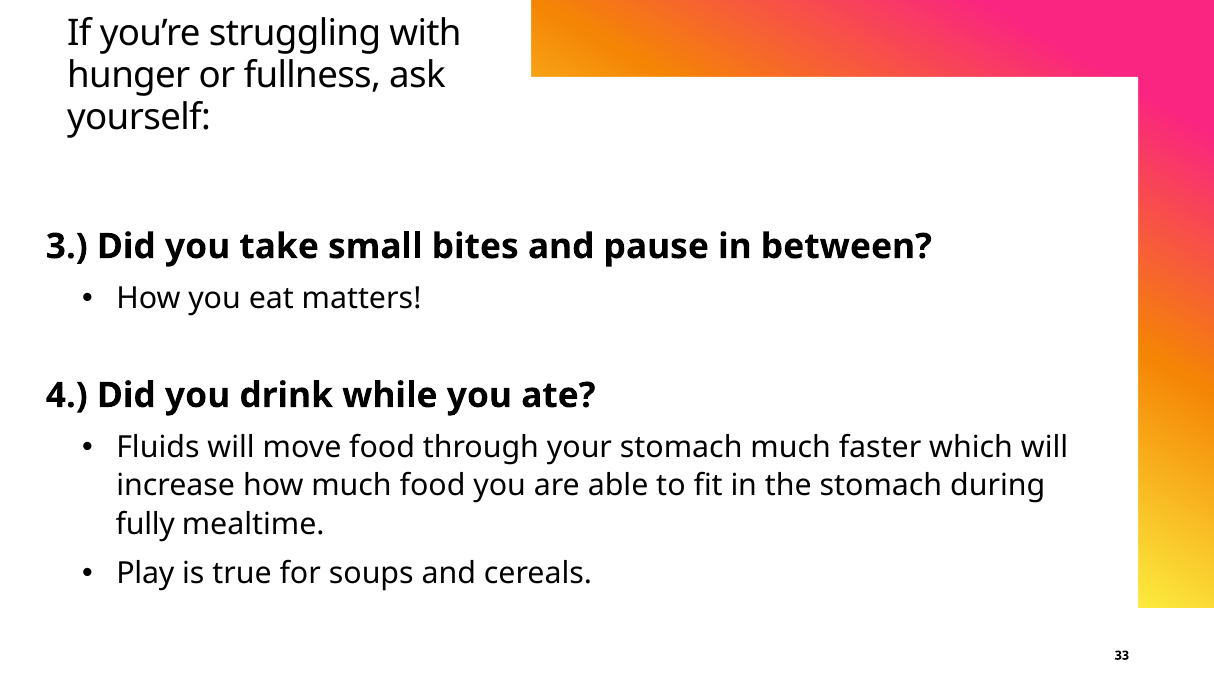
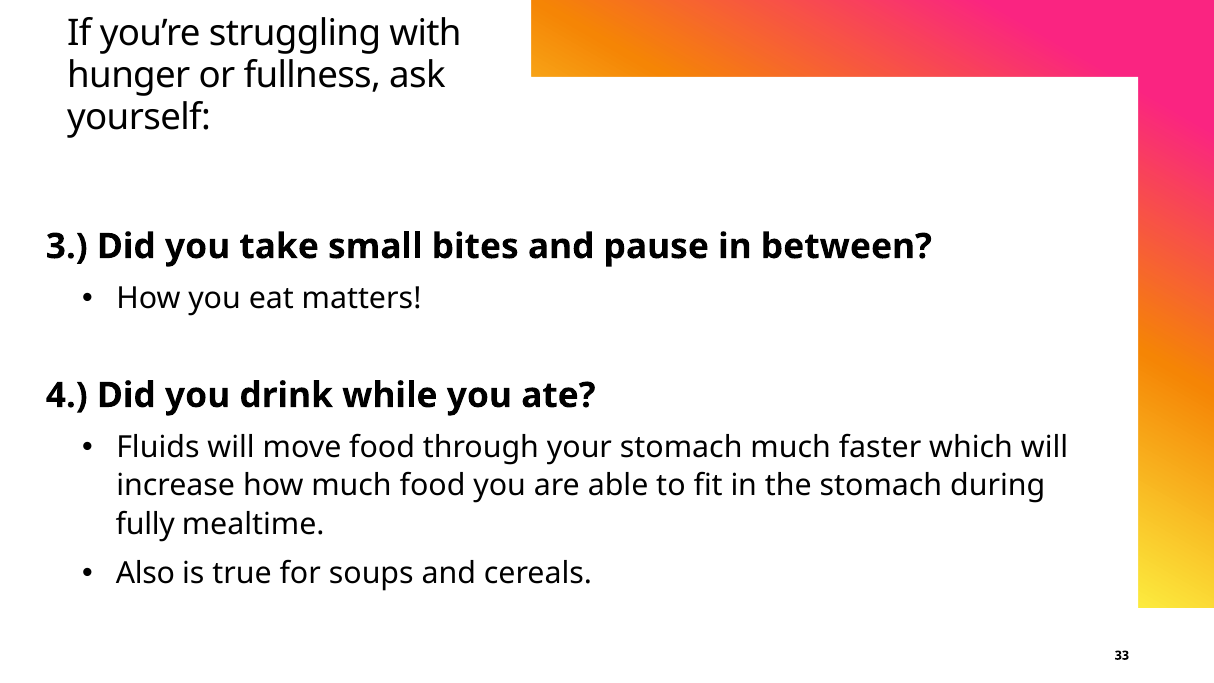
Play: Play -> Also (145, 574)
